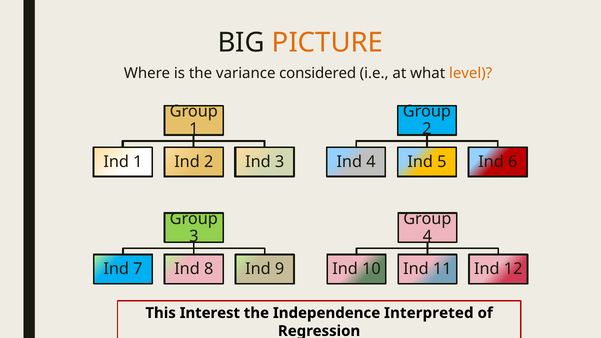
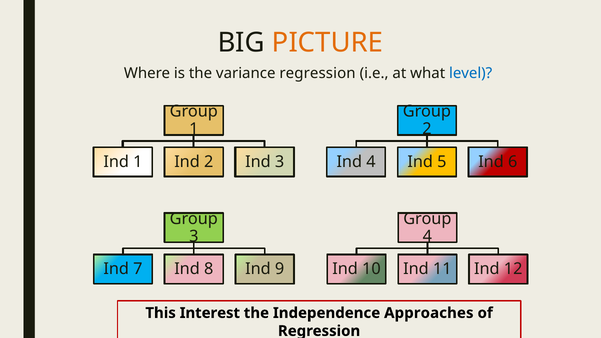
variance considered: considered -> regression (318, 73)
level colour: orange -> blue (471, 73)
Interpreted: Interpreted -> Approaches (429, 313)
